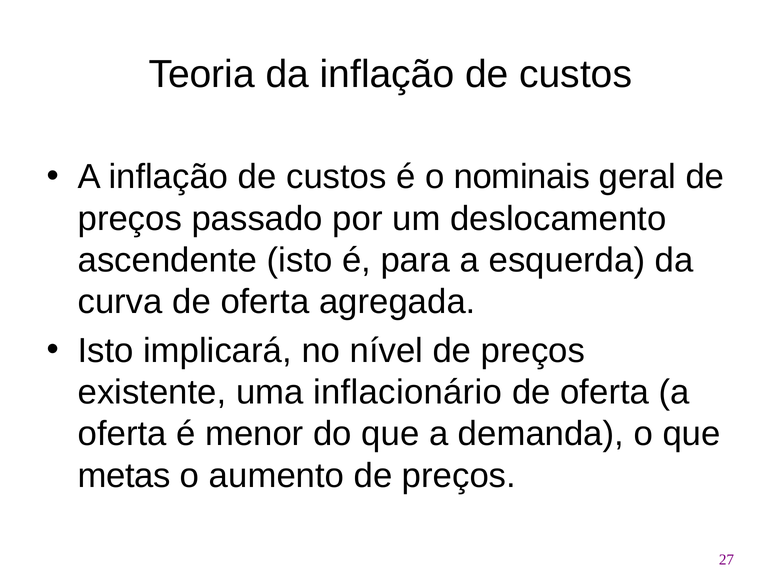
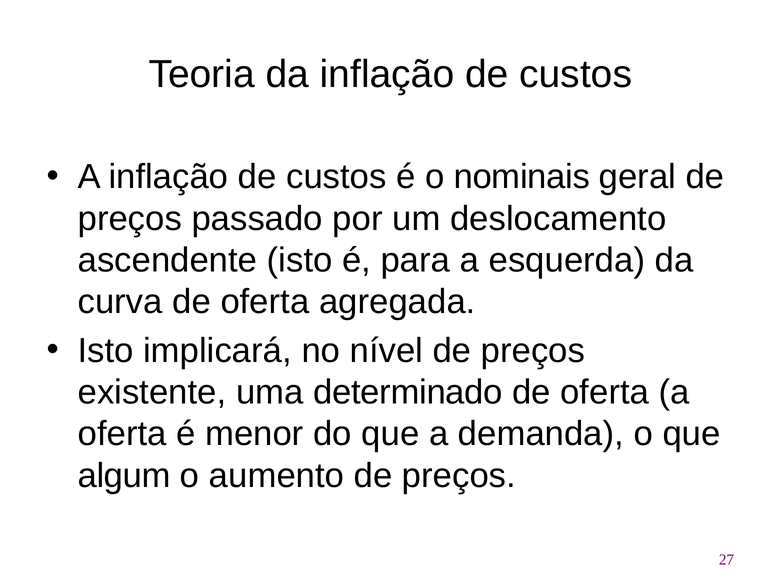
inflacionário: inflacionário -> determinado (408, 392)
metas: metas -> algum (124, 475)
